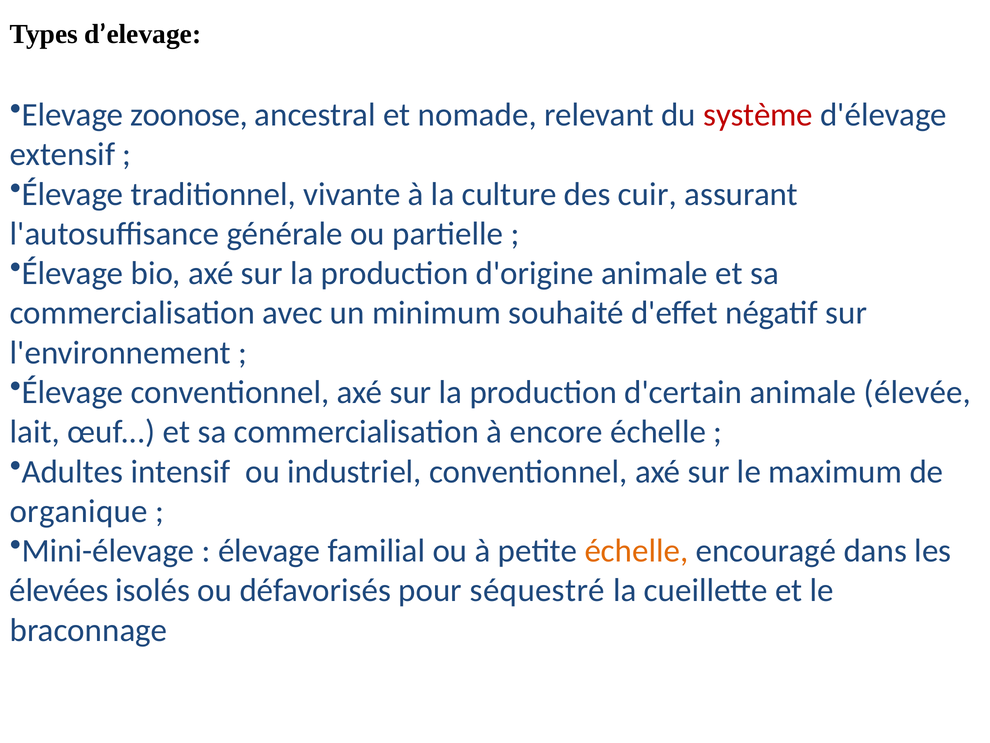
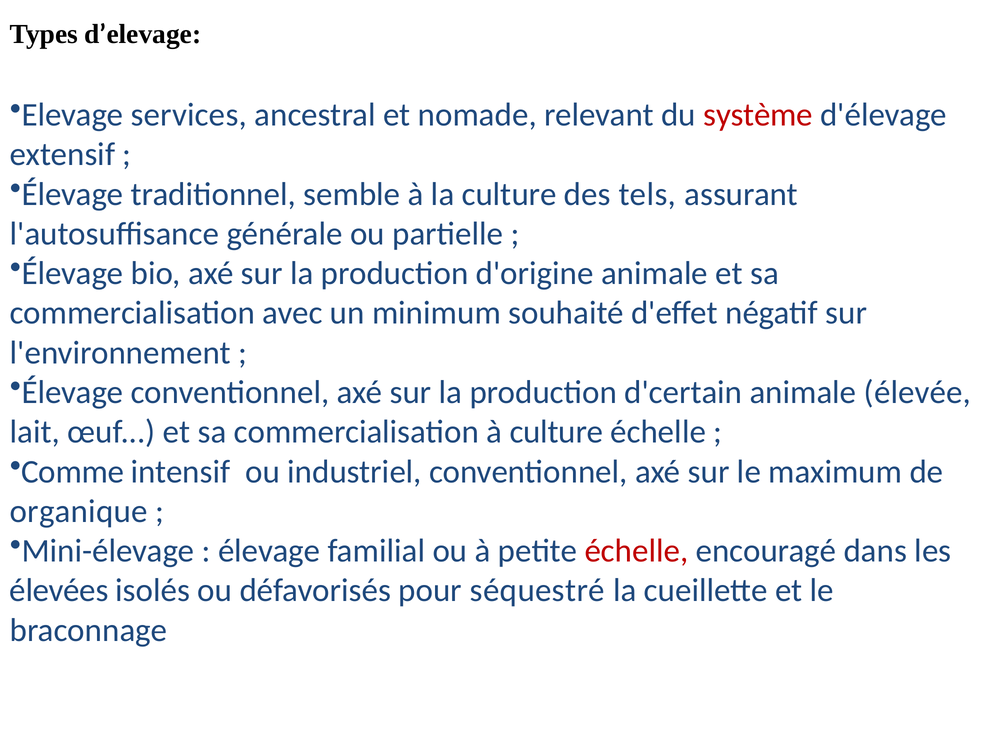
zoonose: zoonose -> services (189, 115)
vivante: vivante -> semble (352, 194)
cuir: cuir -> tels (647, 194)
à encore: encore -> culture (556, 432)
Adultes: Adultes -> Comme (73, 471)
échelle colour: orange -> red (636, 550)
